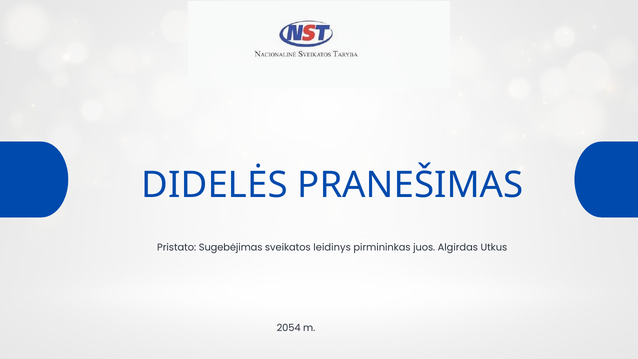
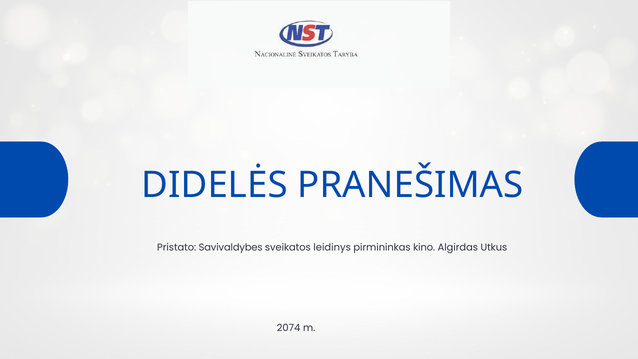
Sugebėjimas: Sugebėjimas -> Savivaldybes (231, 248)
juos: juos -> kino (424, 248)
2054: 2054 -> 2074 (289, 328)
